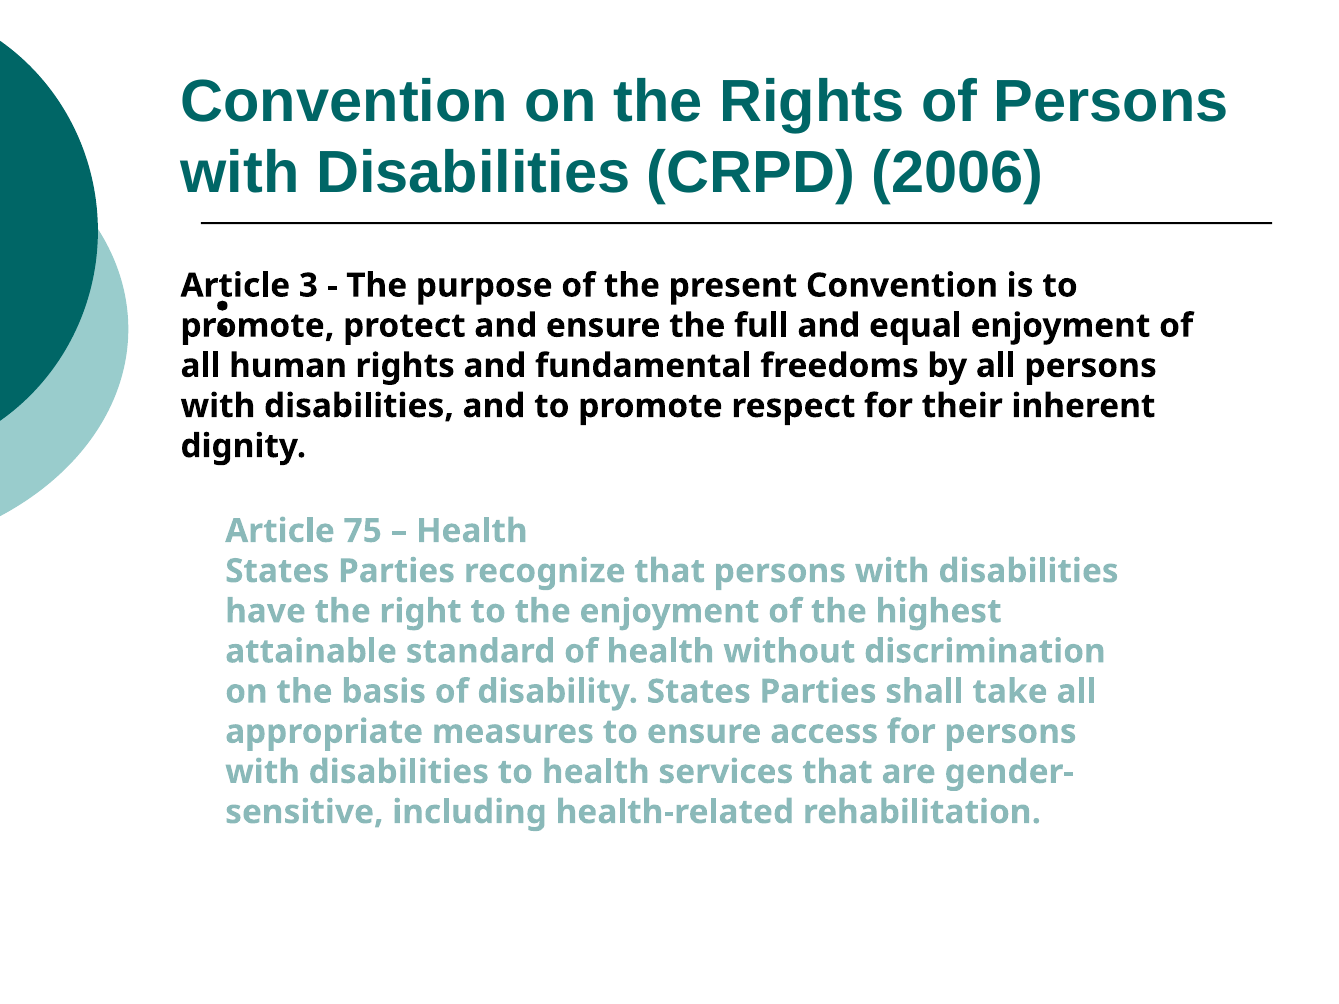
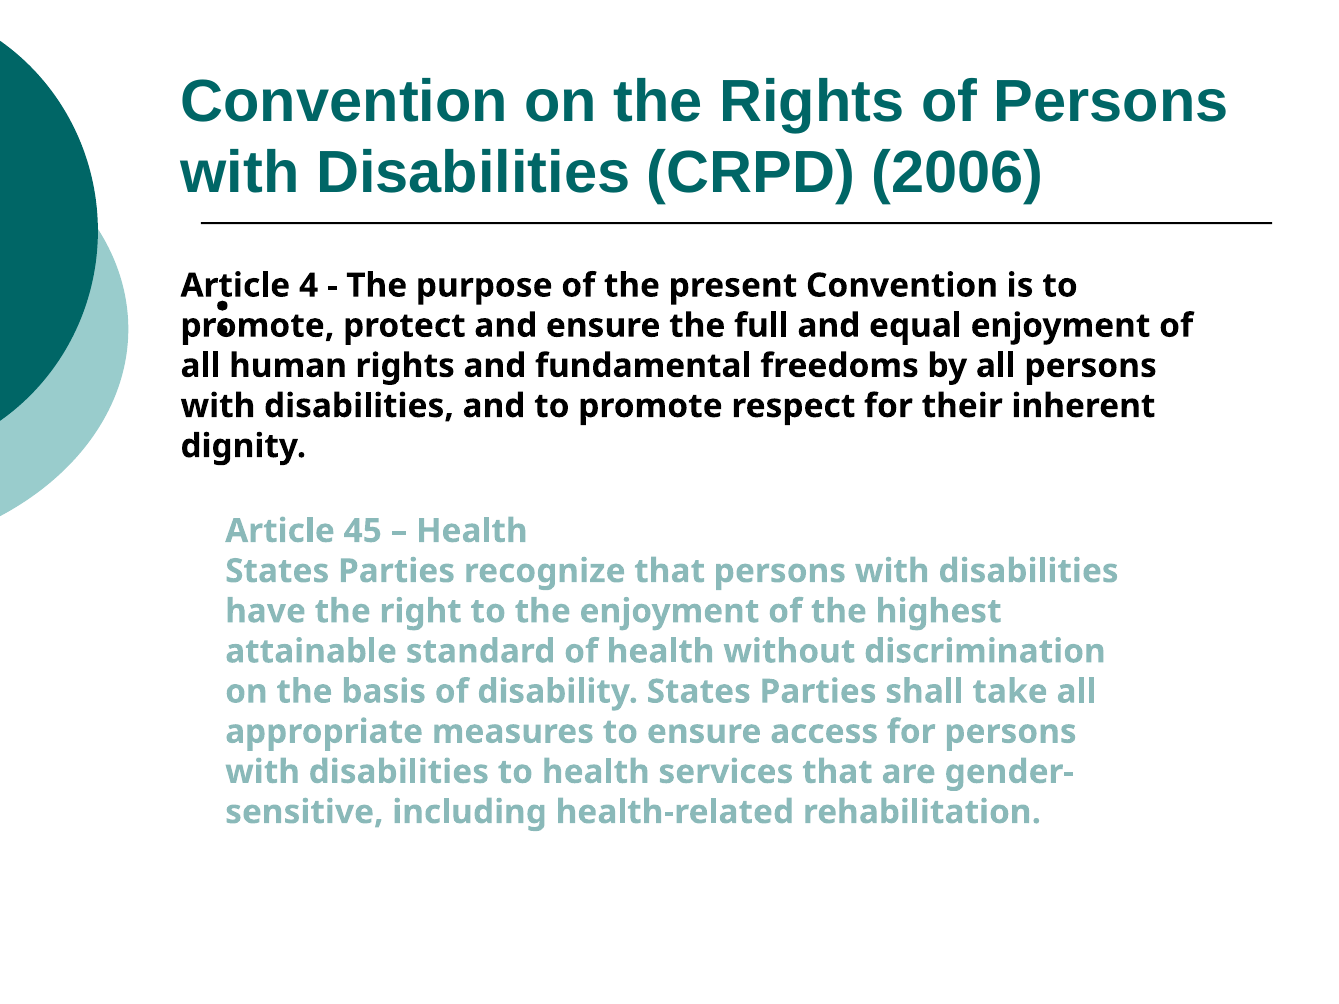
3: 3 -> 4 (309, 286)
75: 75 -> 45 (363, 531)
